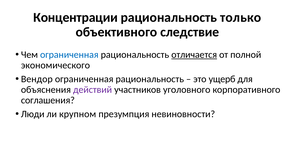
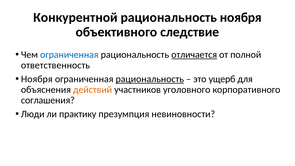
Концентрации: Концентрации -> Конкурентной (75, 17)
рациональность только: только -> ноября (241, 17)
экономического: экономического -> ответственность (55, 65)
Вендор: Вендор -> Ноября (37, 79)
рациональность underline: none -> present (150, 79)
действий colour: purple -> orange (93, 90)
крупном: крупном -> практику (78, 114)
